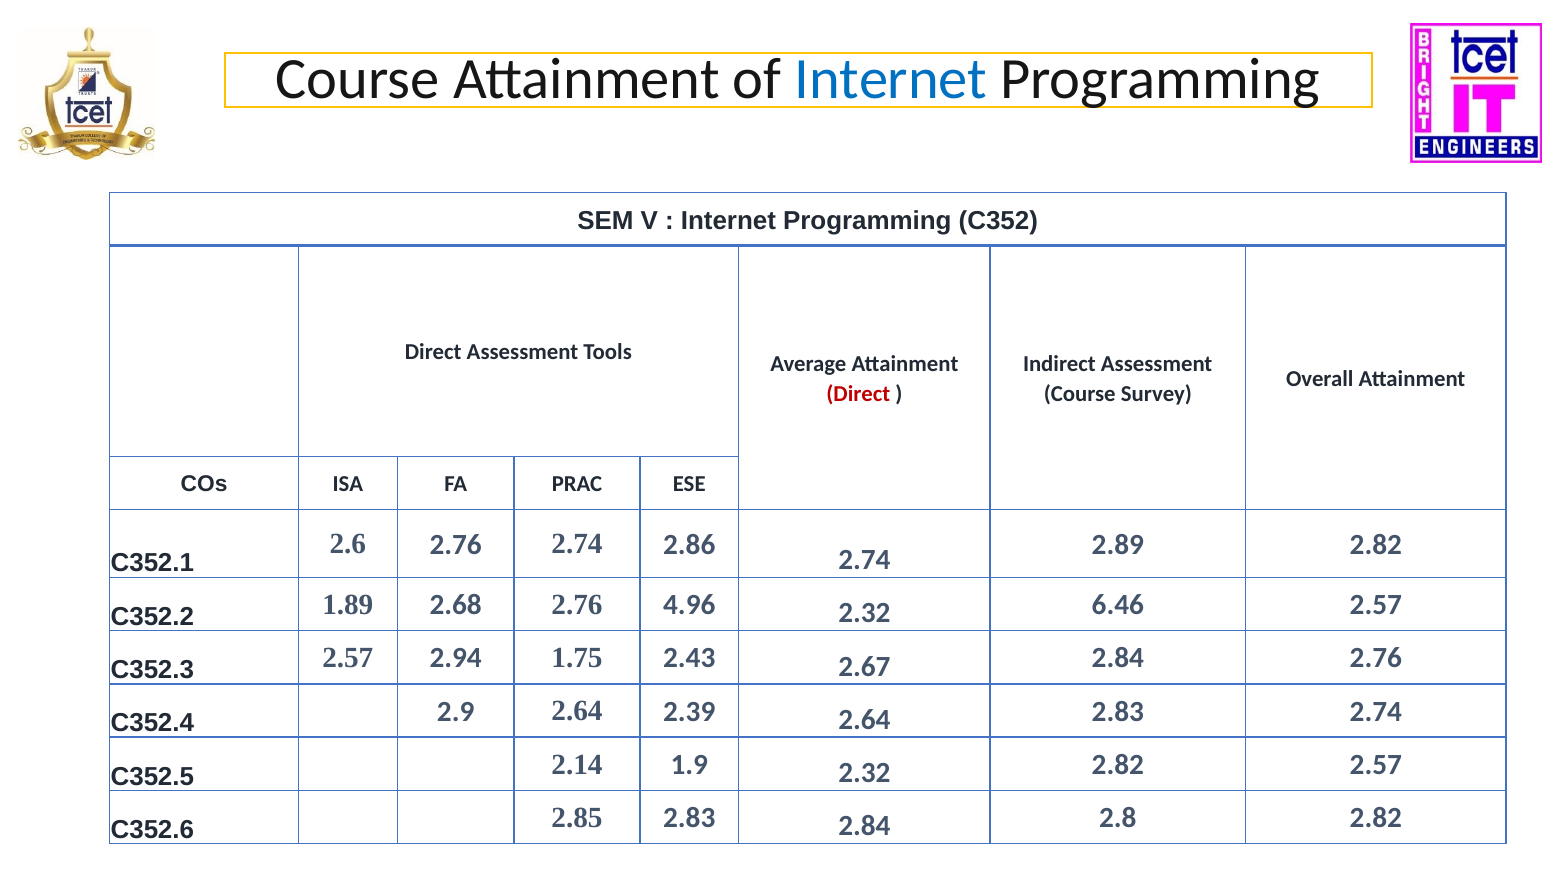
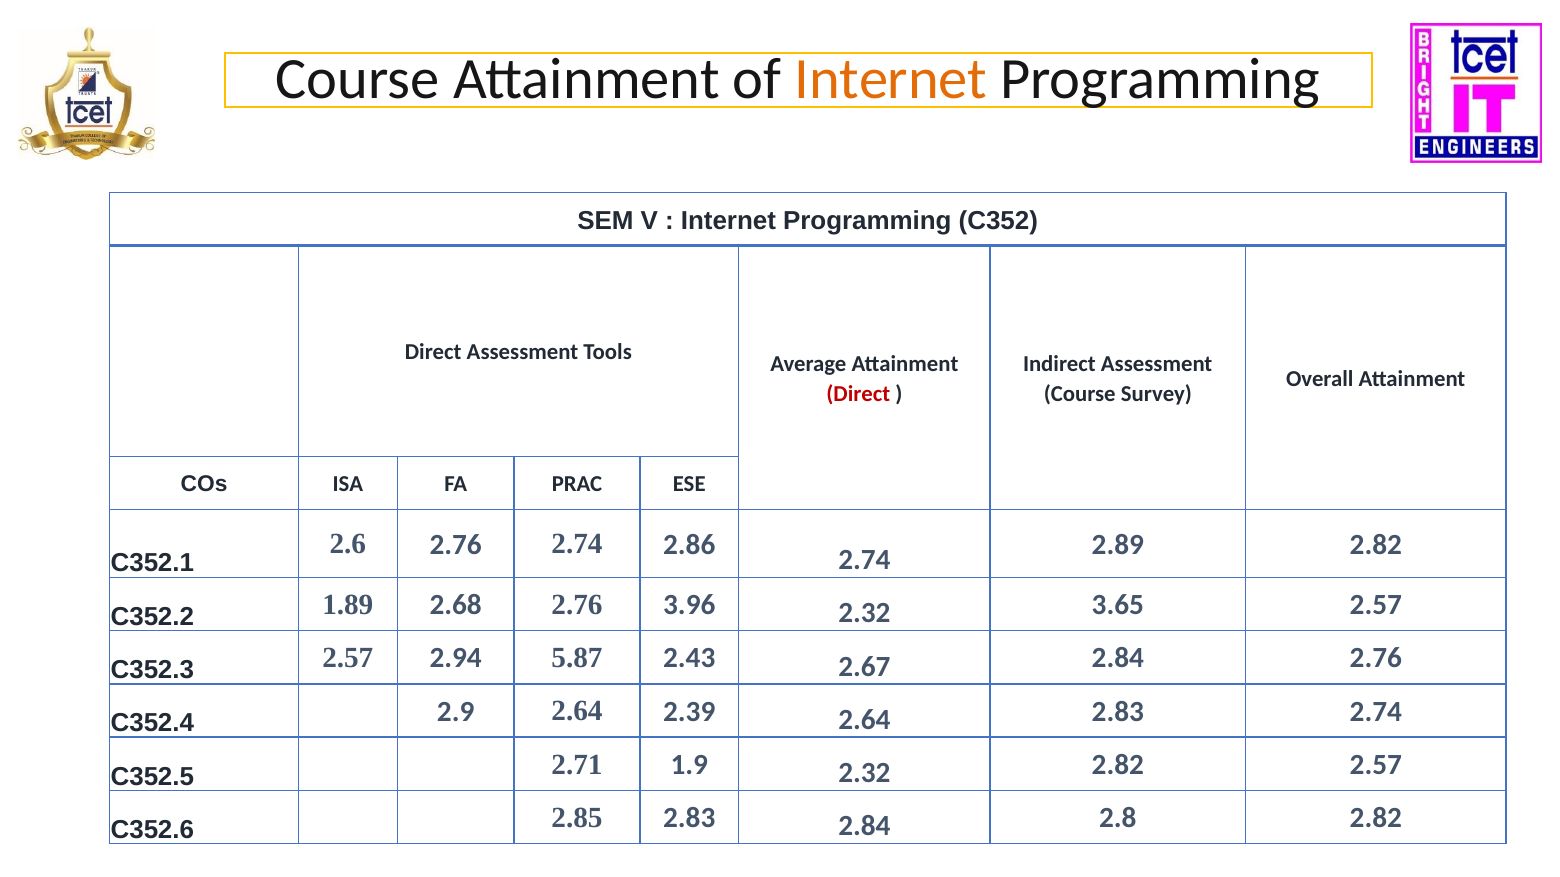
Internet colour: blue -> orange (891, 80)
4.96: 4.96 -> 3.96 (689, 605)
6.46: 6.46 -> 3.65 (1118, 605)
1.75: 1.75 -> 5.87 (577, 658)
2.14: 2.14 -> 2.71 (577, 765)
